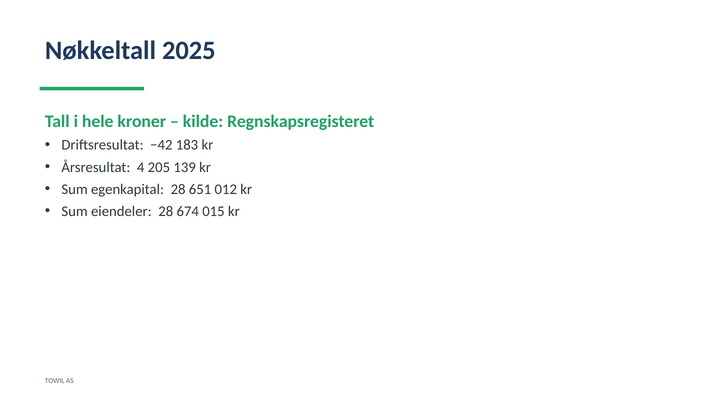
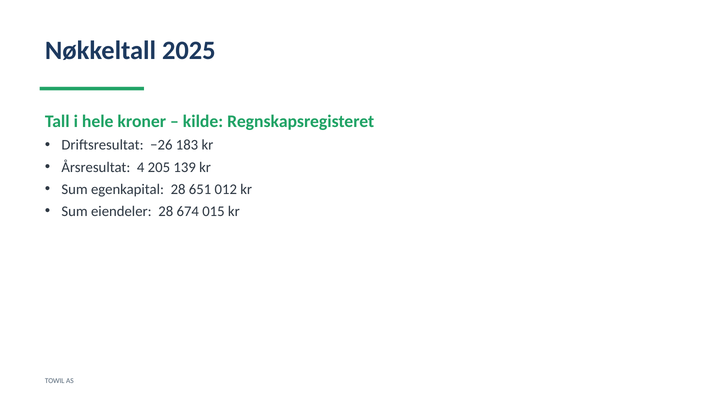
−42: −42 -> −26 (161, 145)
